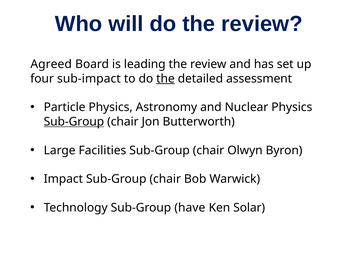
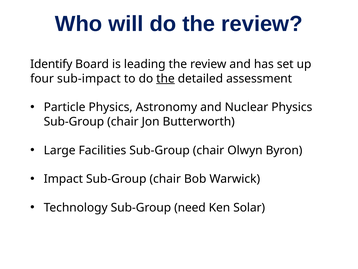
Agreed: Agreed -> Identify (51, 64)
Sub-Group underline: present -> none (74, 121)
have: have -> need (190, 207)
